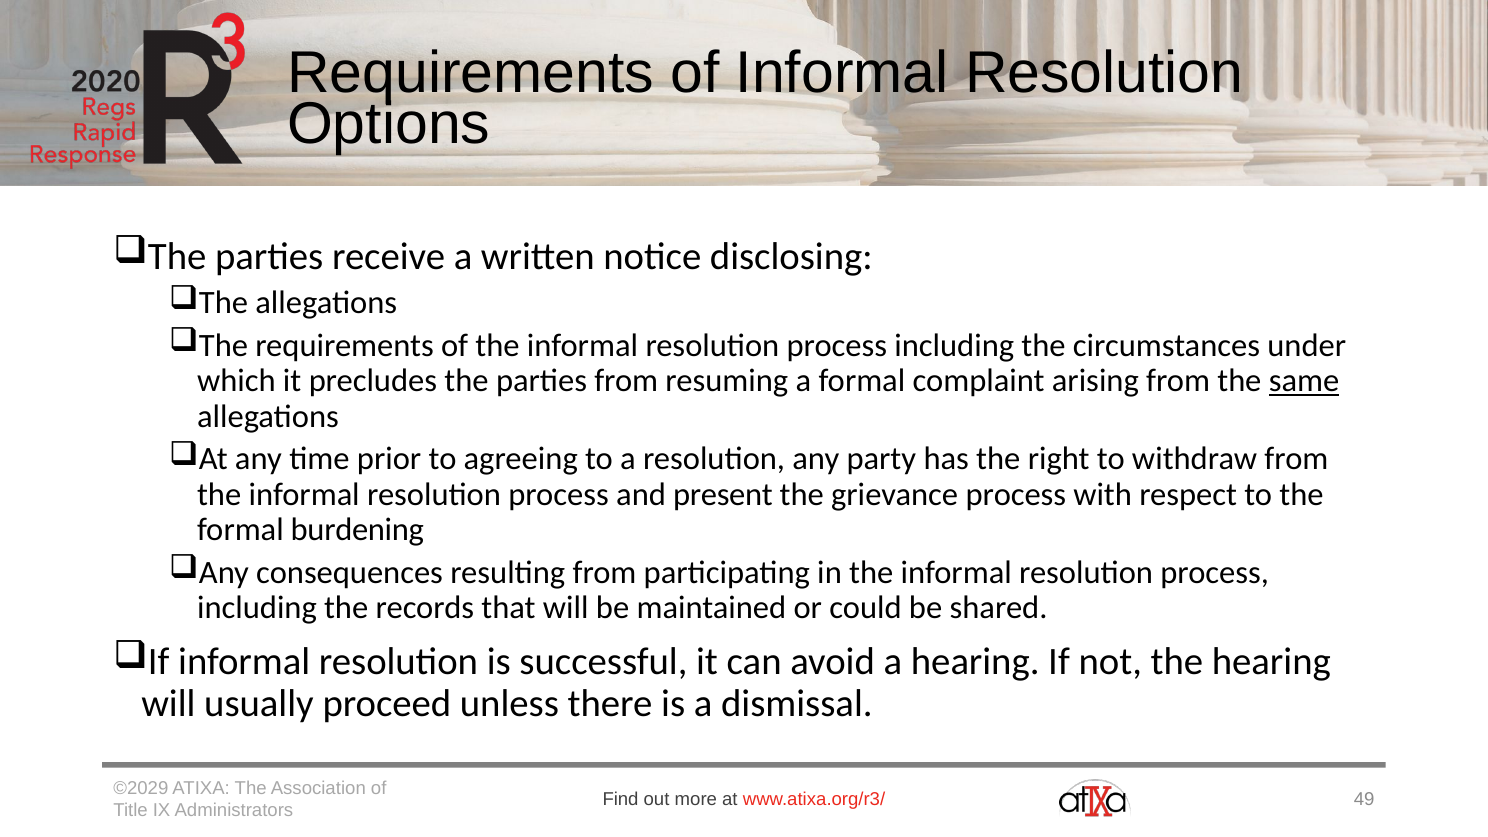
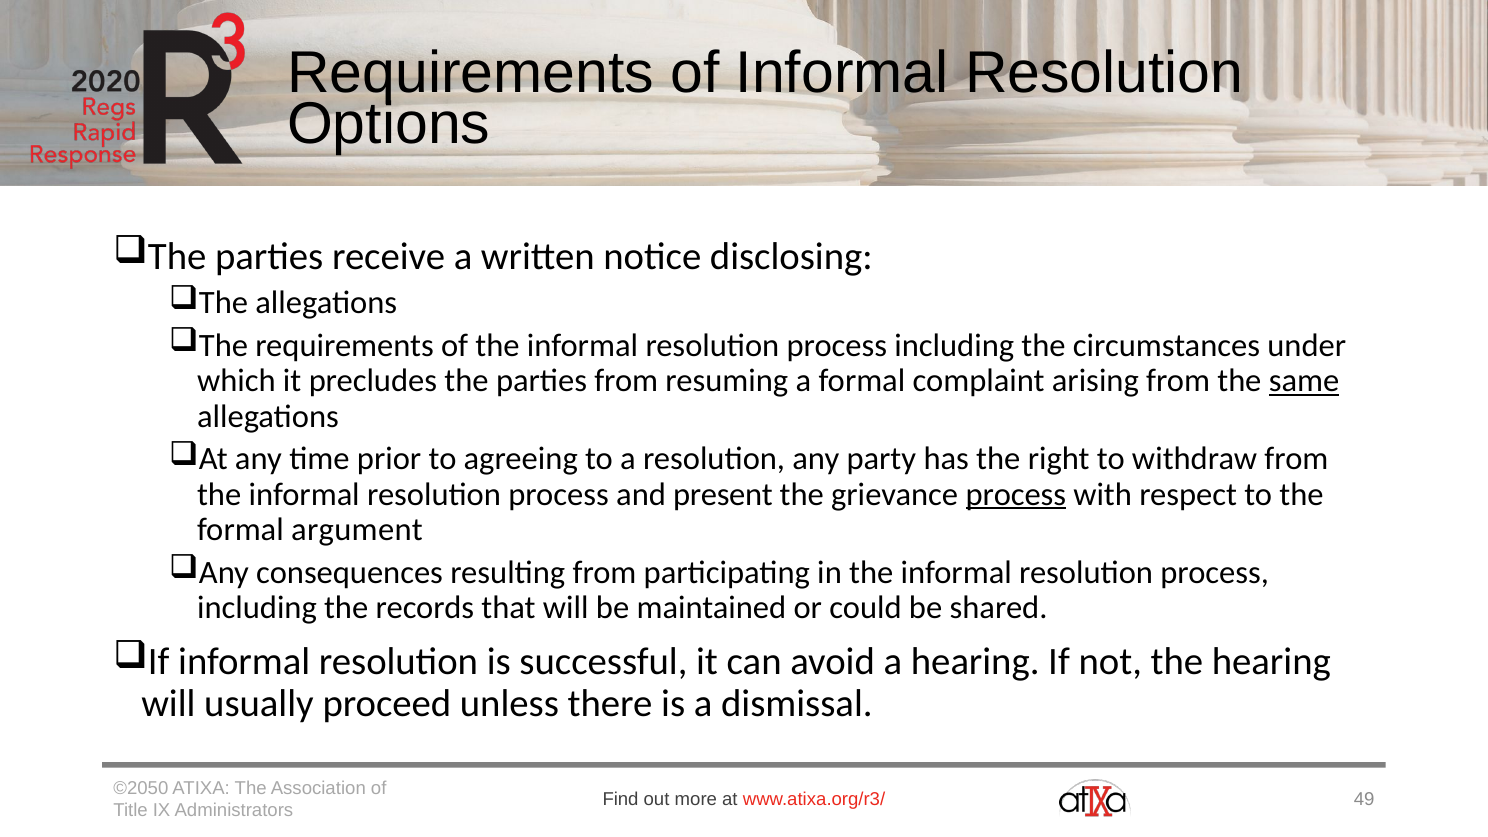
process underline: none -> present (1016, 494)
burdening: burdening -> argument (357, 529)
©2029: ©2029 -> ©2050 (141, 788)
